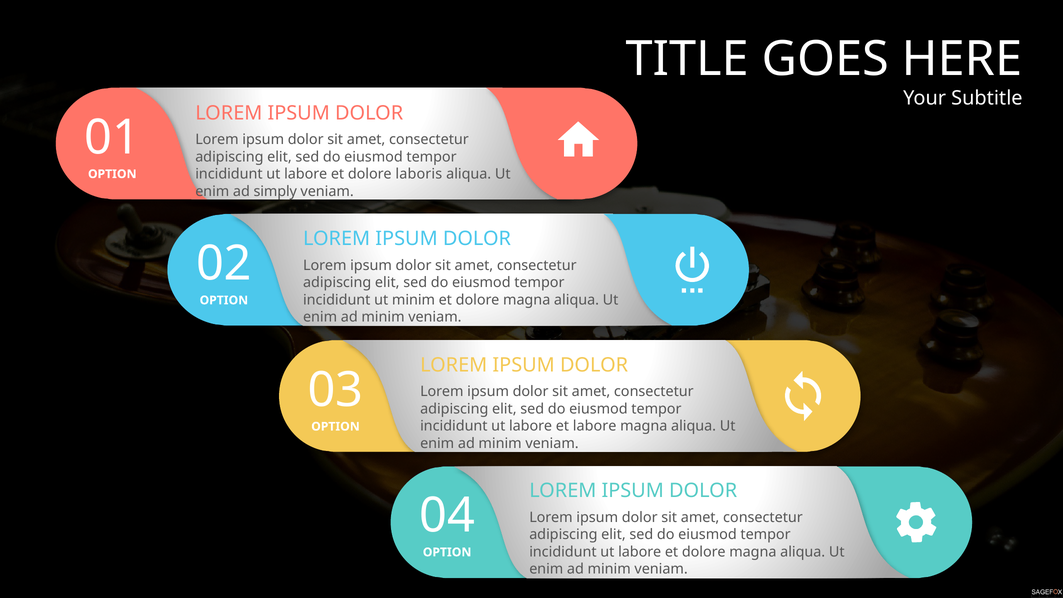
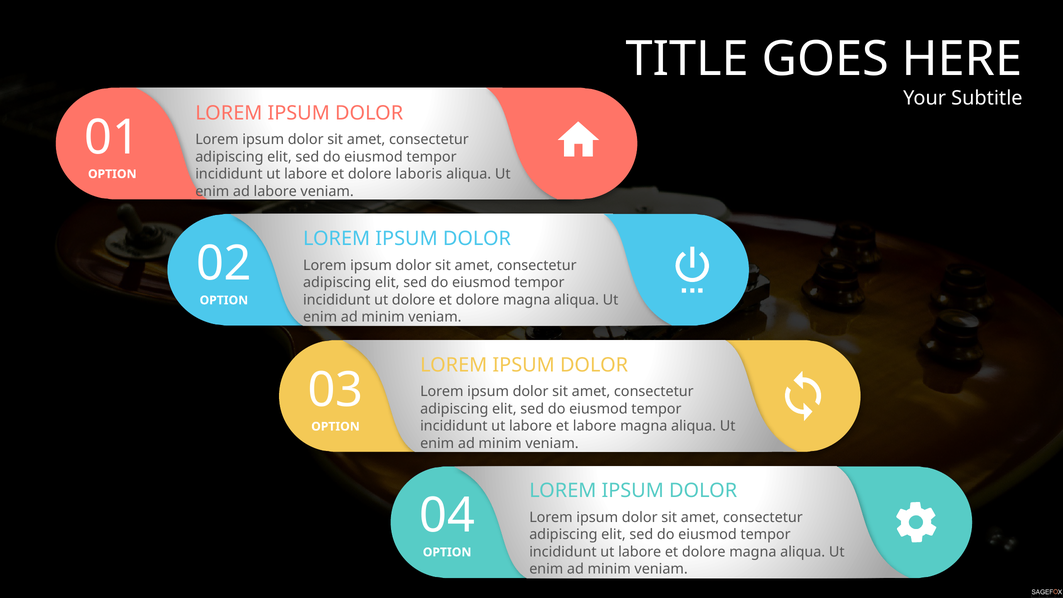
ad simply: simply -> labore (275, 191)
ut minim: minim -> dolore (414, 300)
